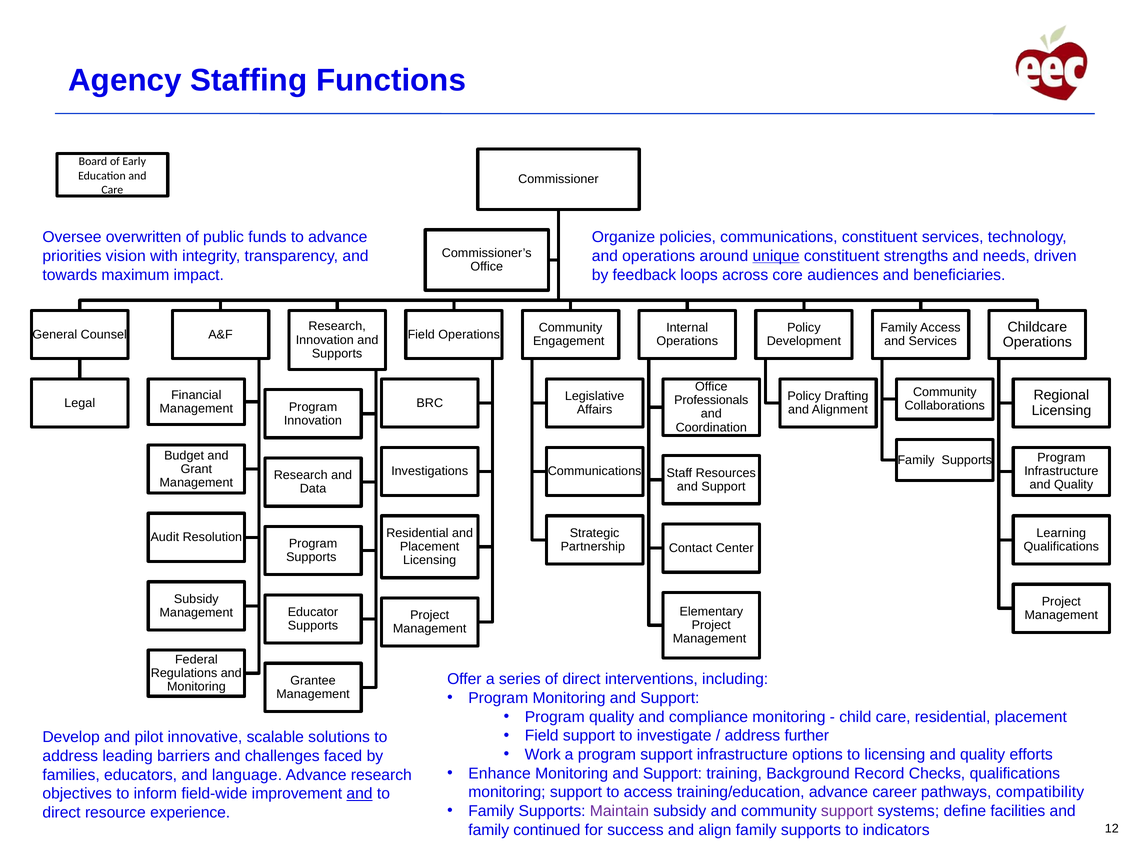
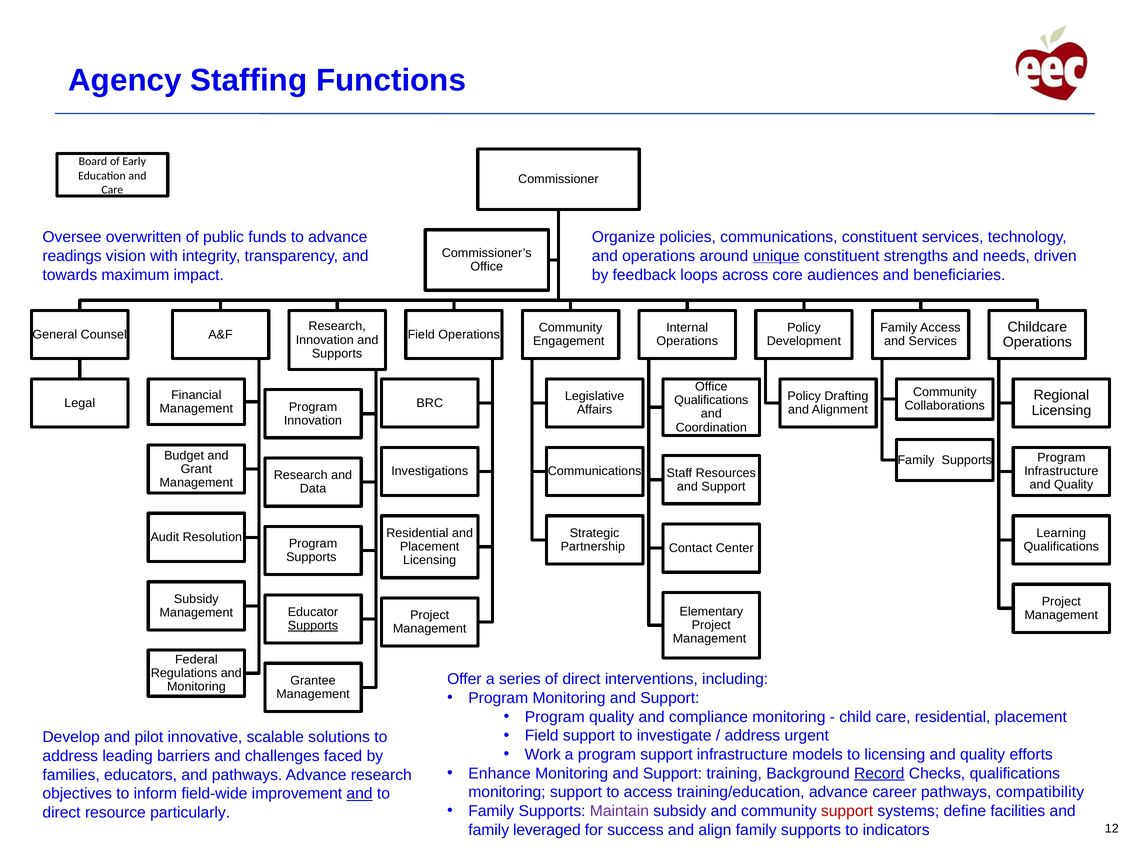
priorities: priorities -> readings (72, 256)
Professionals: Professionals -> Qualifications (711, 401)
Supports underline: none -> present (313, 626)
further: further -> urgent (807, 736)
options: options -> models (818, 755)
Record underline: none -> present (879, 774)
and language: language -> pathways (247, 775)
support colour: purple -> red (847, 812)
experience: experience -> particularly (190, 813)
continued: continued -> leveraged (547, 830)
